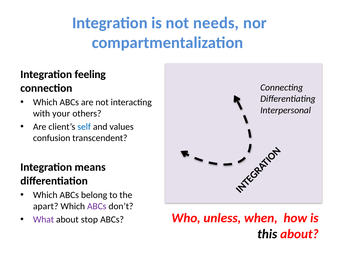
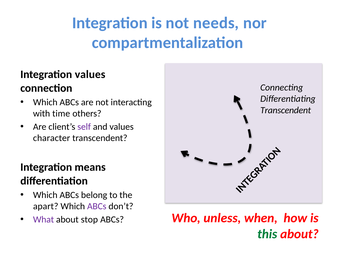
Integration feeling: feeling -> values (90, 75)
Interpersonal: Interpersonal -> Transcendent (286, 110)
your: your -> time (61, 114)
self colour: blue -> purple (84, 127)
confusion: confusion -> character (52, 138)
this colour: black -> green (267, 234)
